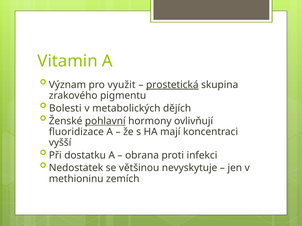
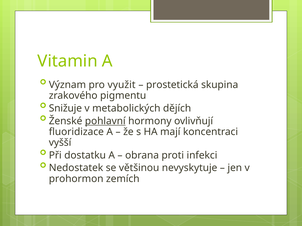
prostetická underline: present -> none (172, 85)
Bolesti: Bolesti -> Snižuje (65, 109)
methioninu: methioninu -> prohormon (76, 179)
